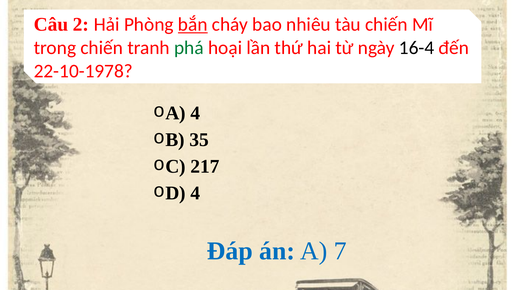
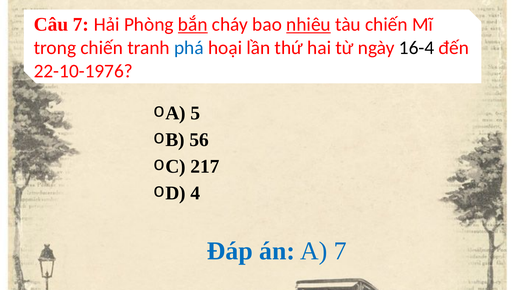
Câu 2: 2 -> 7 (81, 25)
nhiêu underline: none -> present (309, 25)
phá colour: green -> blue (189, 48)
22-10-1978: 22-10-1978 -> 22-10-1976 (83, 71)
4: 4 -> 5 (195, 113)
35: 35 -> 56 (199, 140)
